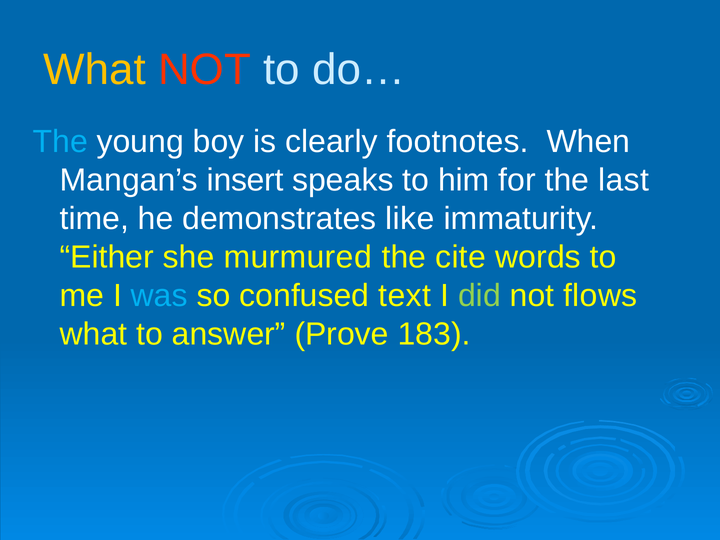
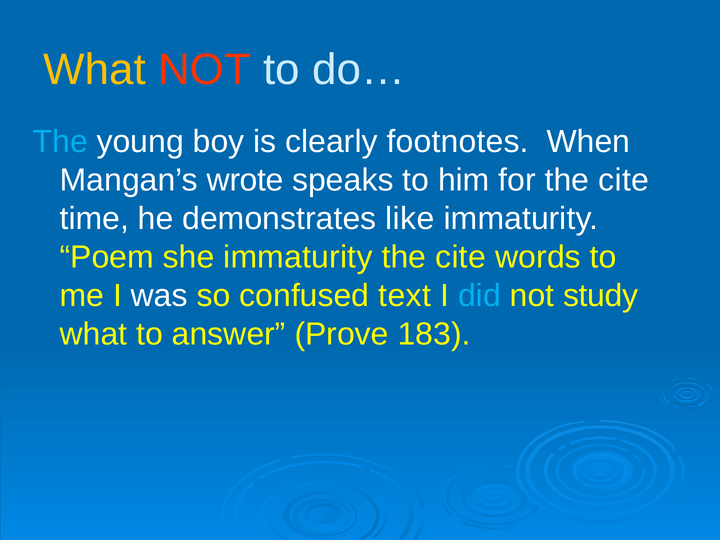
insert: insert -> wrote (245, 180)
for the last: last -> cite (624, 180)
Either: Either -> Poem (107, 257)
she murmured: murmured -> immaturity (298, 257)
was colour: light blue -> white (159, 296)
did colour: light green -> light blue (480, 296)
flows: flows -> study (601, 296)
